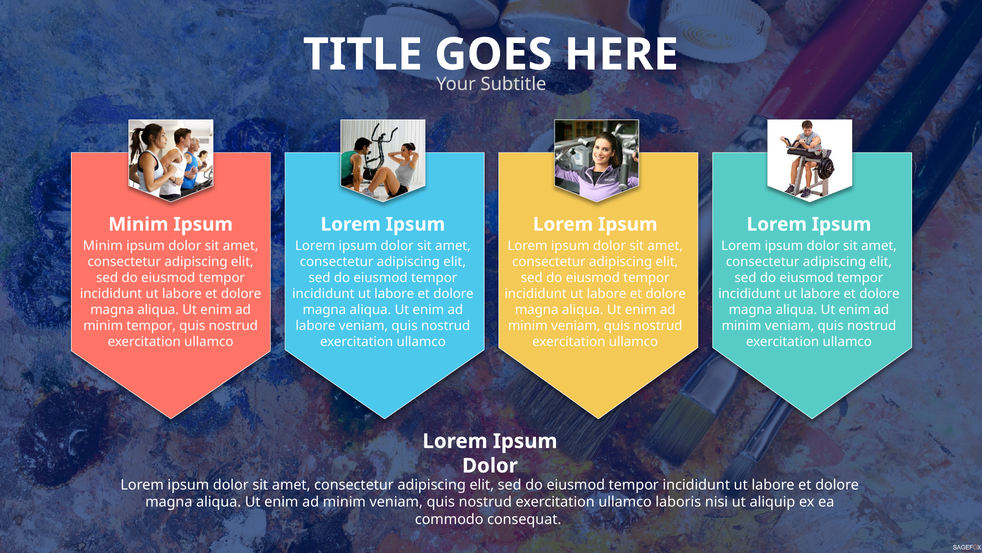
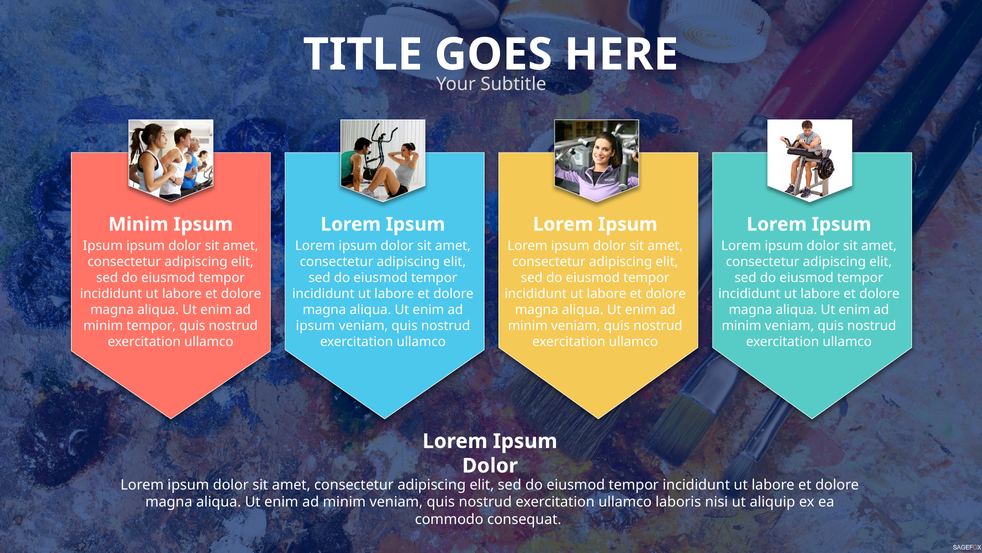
Minim: Minim -> Ipsum (103, 246)
labore: labore -> ipsum (315, 326)
